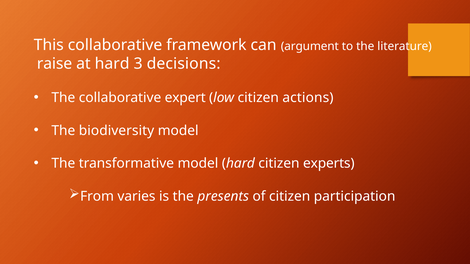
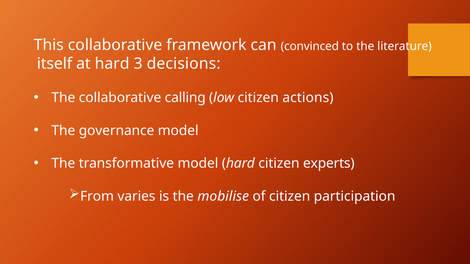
argument: argument -> convinced (310, 46)
raise: raise -> itself (55, 64)
expert: expert -> calling (185, 98)
biodiversity: biodiversity -> governance (117, 131)
presents: presents -> mobilise (223, 197)
